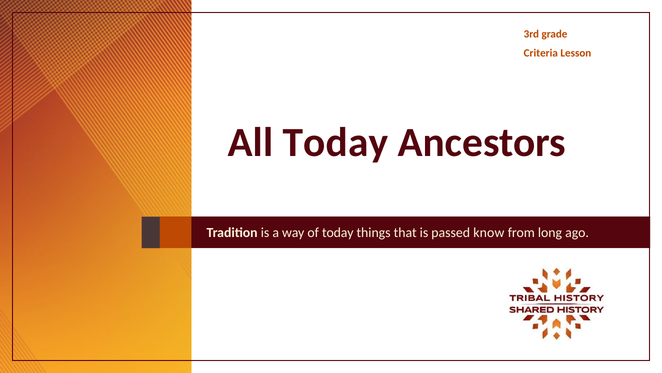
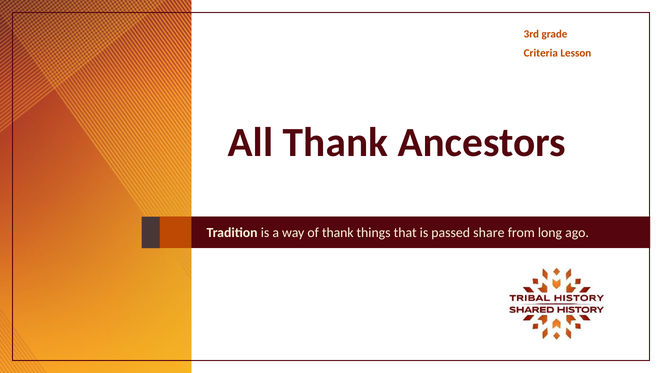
All Today: Today -> Thank (335, 142)
of today: today -> thank (338, 232)
know: know -> share (489, 232)
